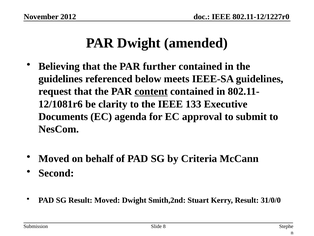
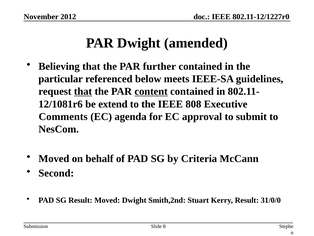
guidelines: guidelines -> particular (61, 79)
that underline: none -> present (83, 91)
clarity: clarity -> extend (113, 104)
133: 133 -> 808 (193, 104)
Documents: Documents -> Comments (63, 116)
